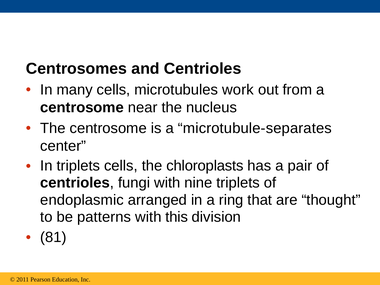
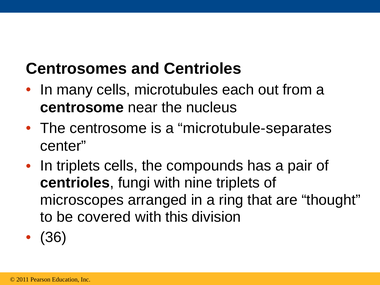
work: work -> each (238, 90)
chloroplasts: chloroplasts -> compounds (205, 166)
endoplasmic: endoplasmic -> microscopes (82, 200)
patterns: patterns -> covered (104, 217)
81: 81 -> 36 (53, 237)
